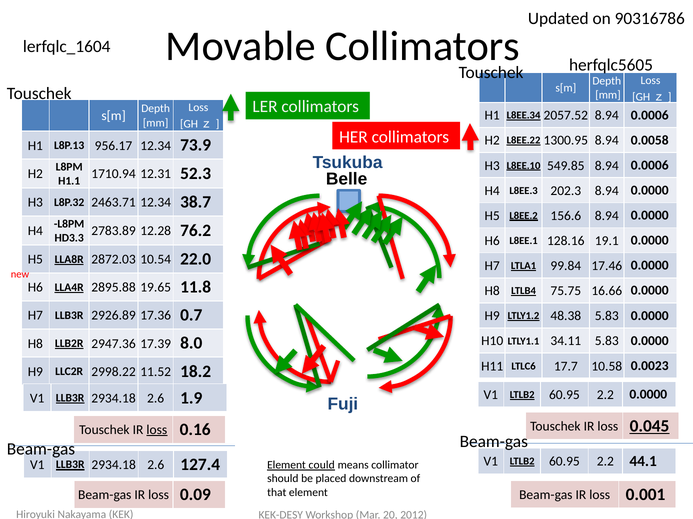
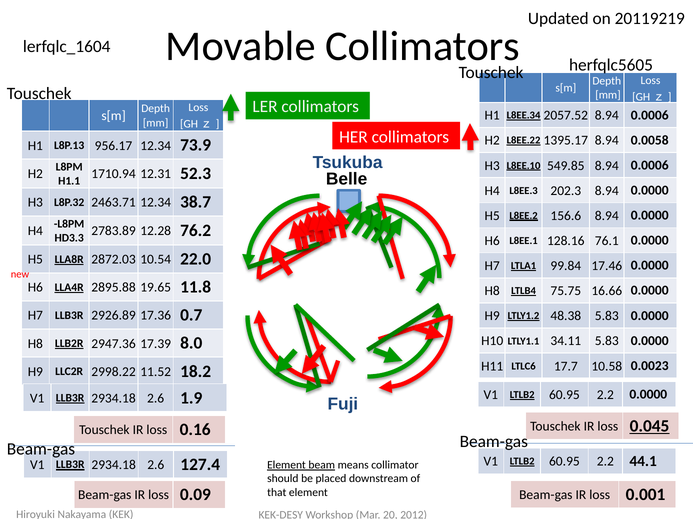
90316786: 90316786 -> 20119219 (650, 18)
1300.95: 1300.95 -> 1395.17 (566, 141)
19.1: 19.1 -> 76.1 (607, 241)
loss underline: present -> none (157, 430)
could: could -> beam (322, 466)
